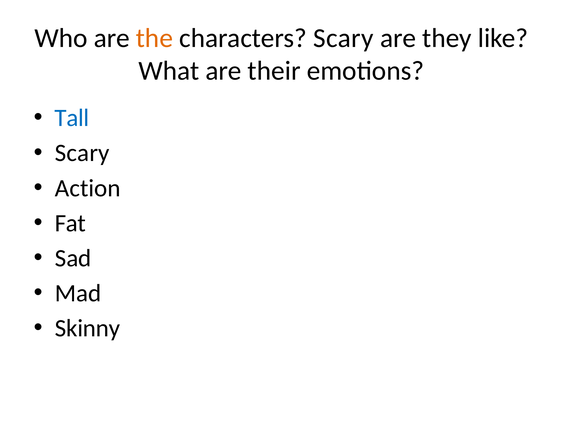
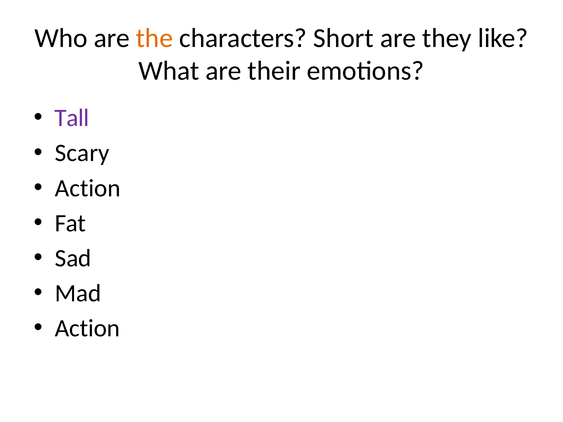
characters Scary: Scary -> Short (343, 38)
Tall colour: blue -> purple (72, 118)
Skinny: Skinny -> Action (87, 328)
